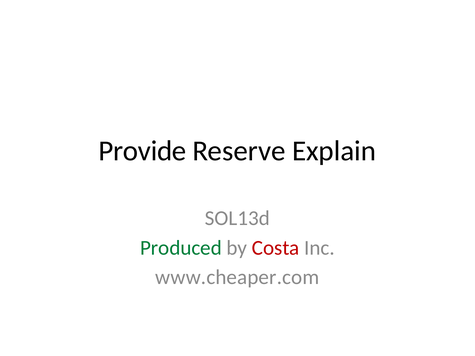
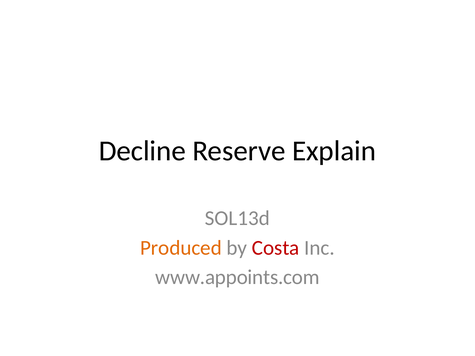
Provide: Provide -> Decline (142, 151)
Produced colour: green -> orange (181, 248)
www.cheaper.com: www.cheaper.com -> www.appoints.com (237, 278)
